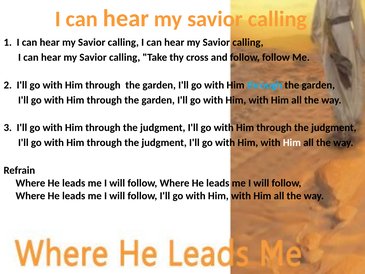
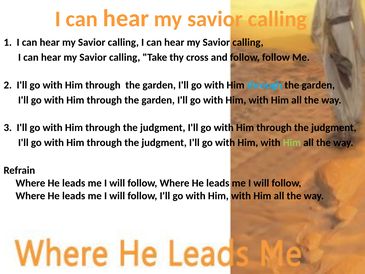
Him colour: white -> light green (292, 142)
